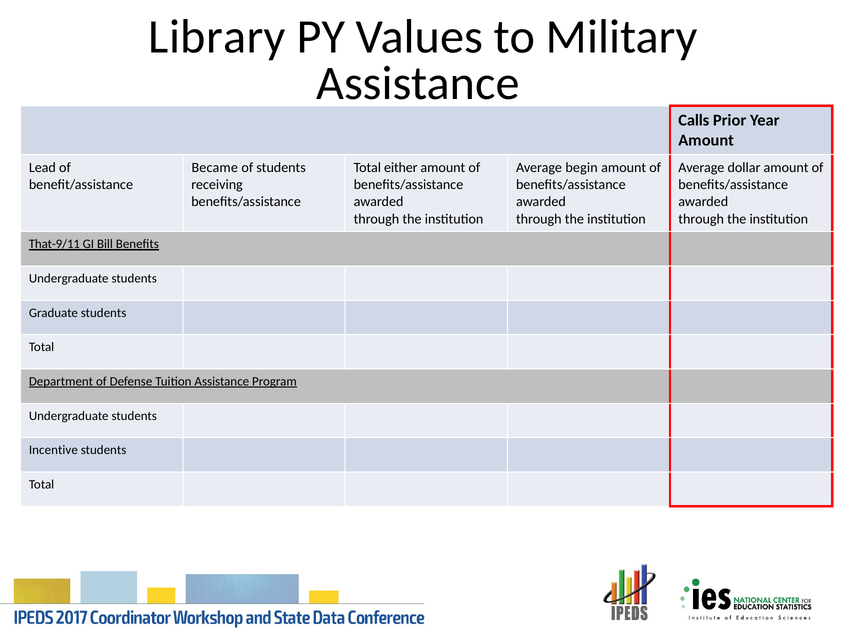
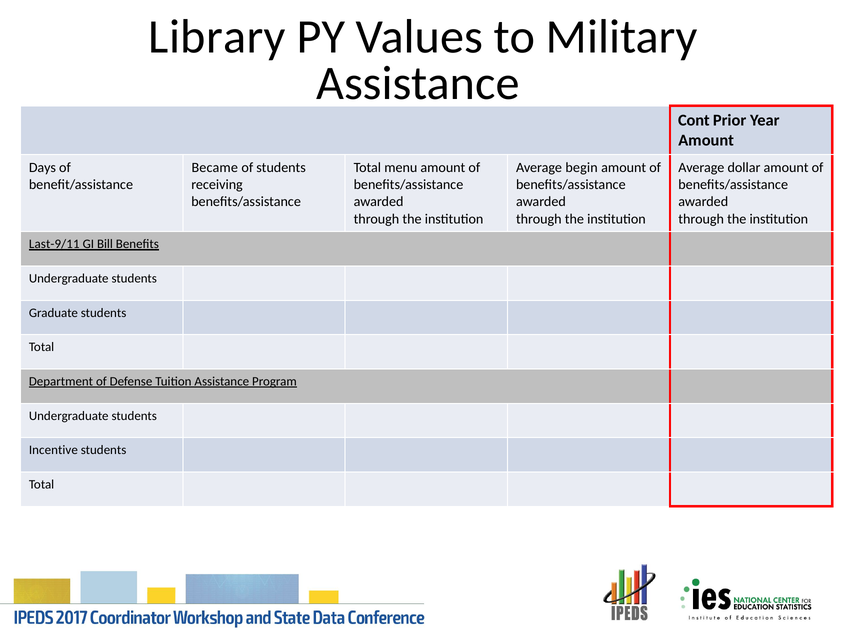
Calls: Calls -> Cont (694, 120)
Lead: Lead -> Days (42, 167)
either: either -> menu (401, 167)
That-9/11: That-9/11 -> Last-9/11 (54, 244)
